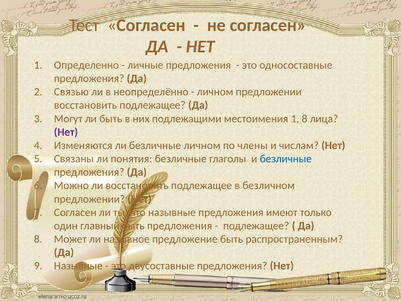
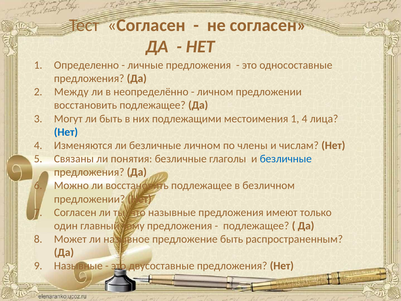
Связью: Связью -> Между (71, 92)
1 8: 8 -> 4 (305, 119)
Нет colour: purple -> blue (66, 132)
главный быть: быть -> тому (133, 226)
